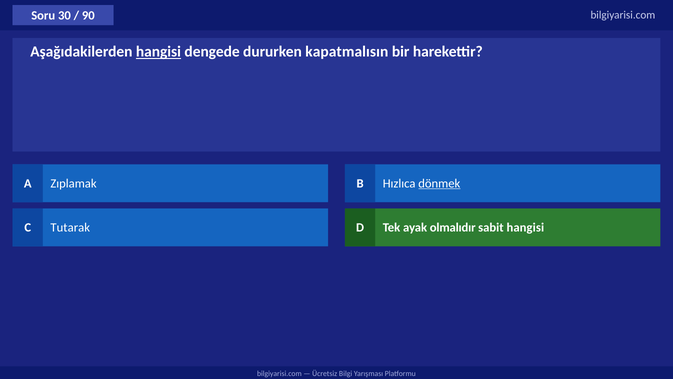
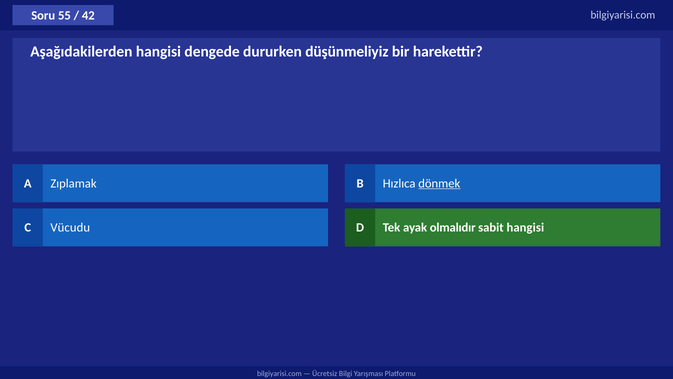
30: 30 -> 55 (64, 15)
90: 90 -> 42 (88, 15)
hangisi underline: present -> none (158, 52)
kapatmalısın: kapatmalısın -> düşünmeliyiz (347, 52)
Tutarak: Tutarak -> Vücudu (70, 227)
